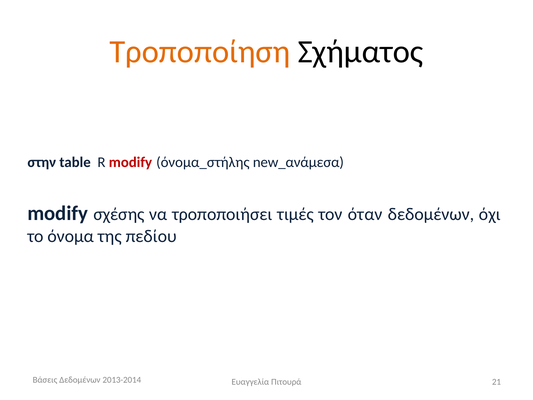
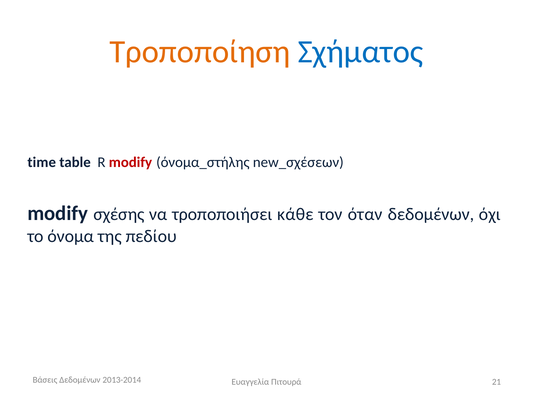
Σχήματος colour: black -> blue (361, 52)
στην: στην -> time (42, 162)
new_ανάμεσα: new_ανάμεσα -> new_σχέσεων (298, 162)
τιμές: τιμές -> κάθε (295, 214)
